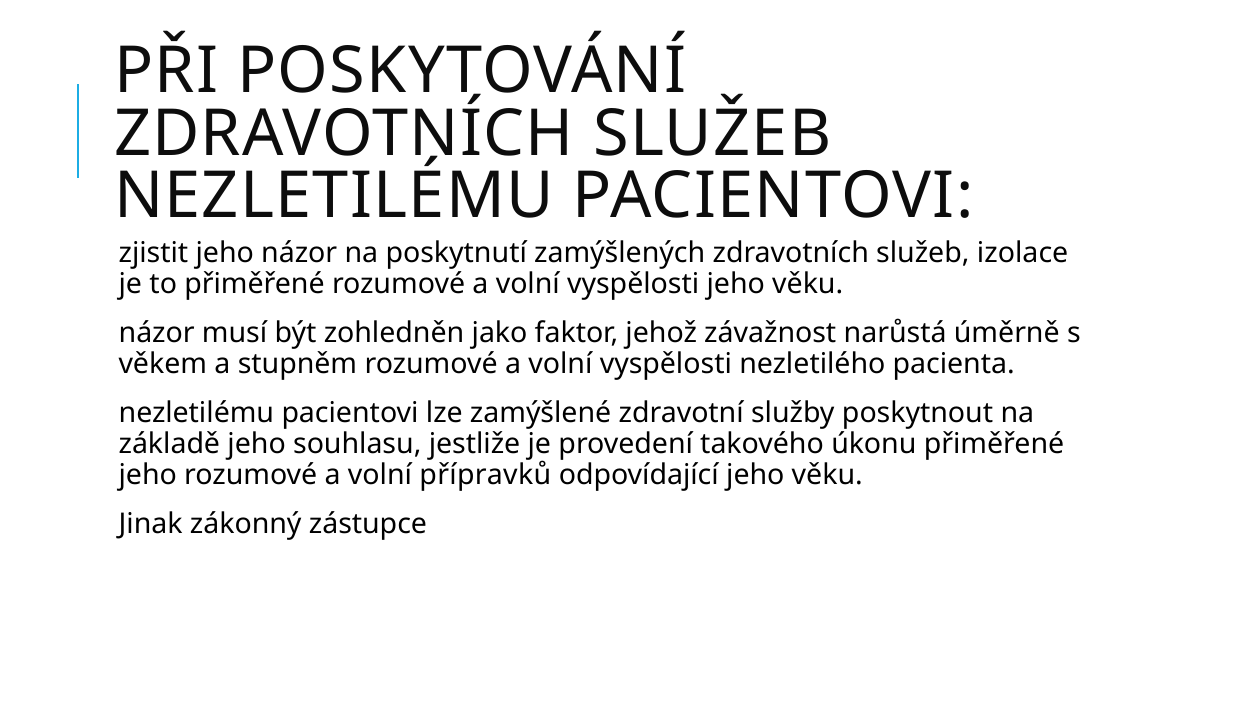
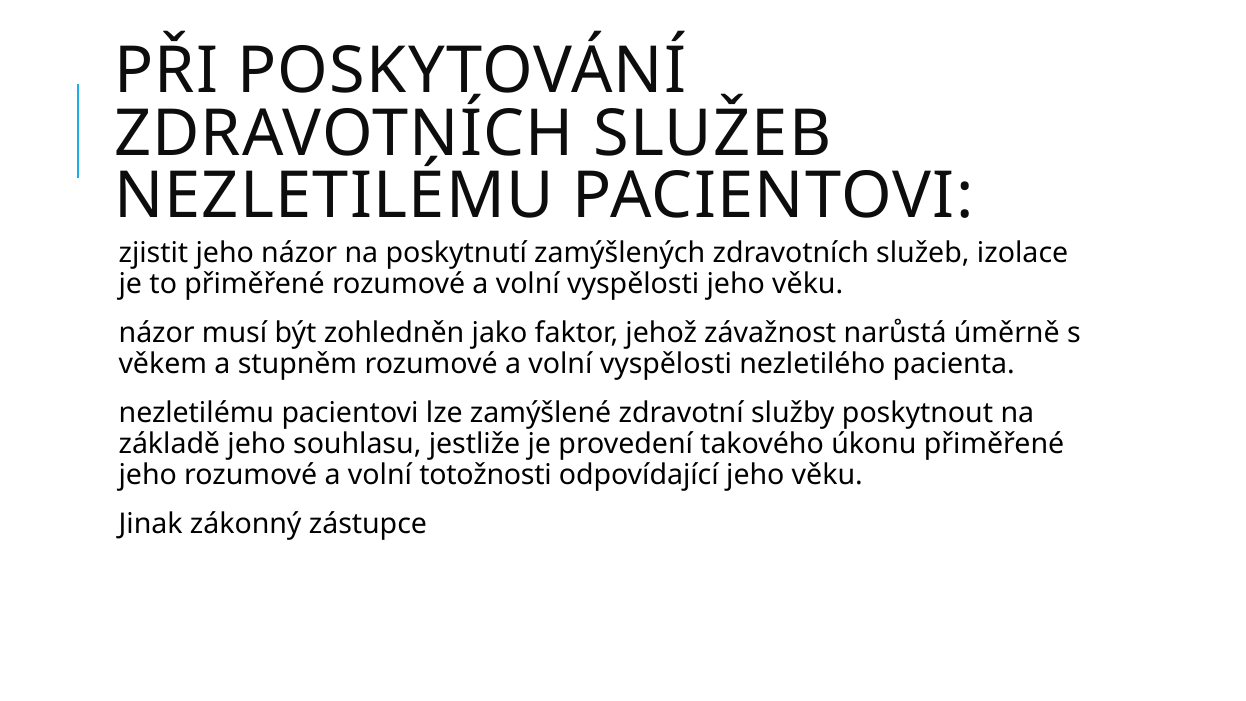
přípravků: přípravků -> totožnosti (486, 475)
